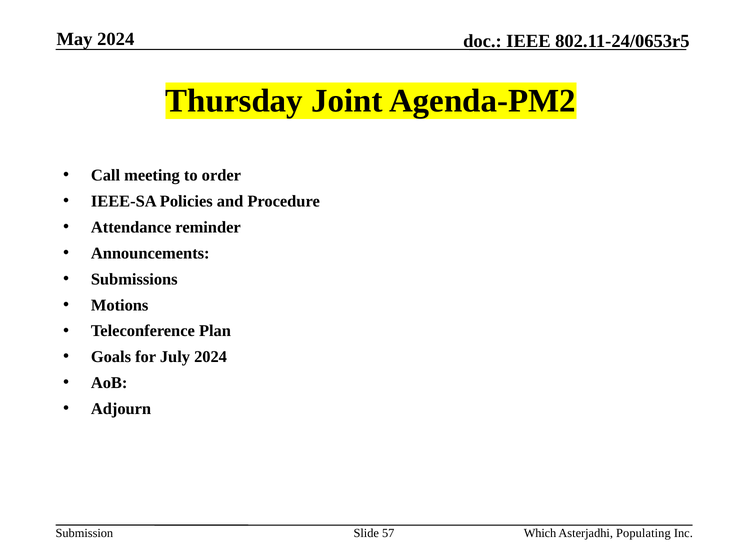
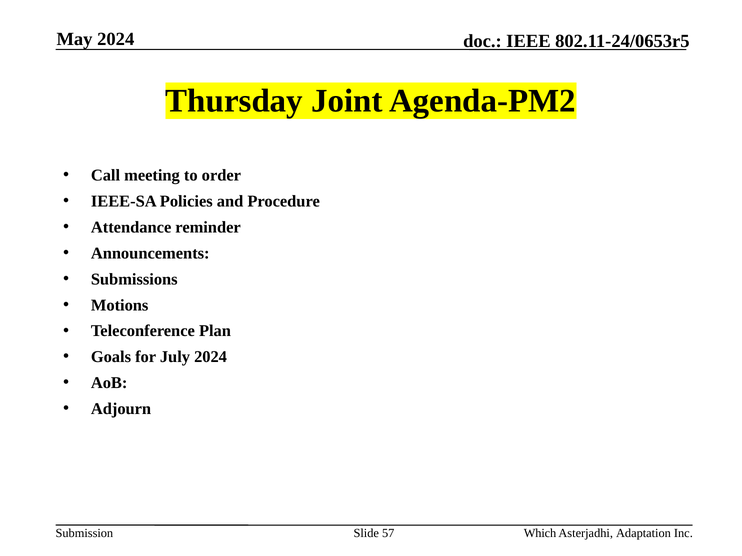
Populating: Populating -> Adaptation (643, 534)
